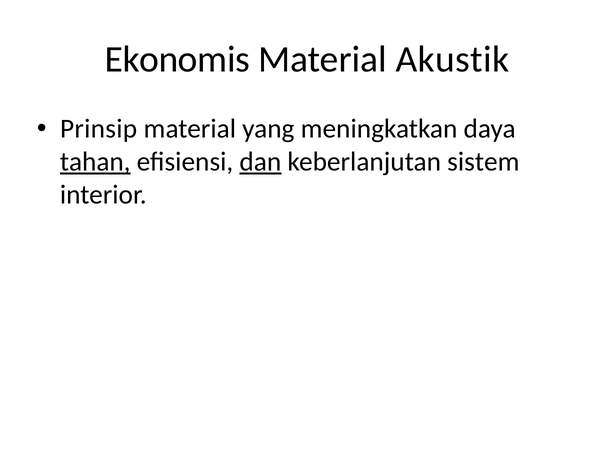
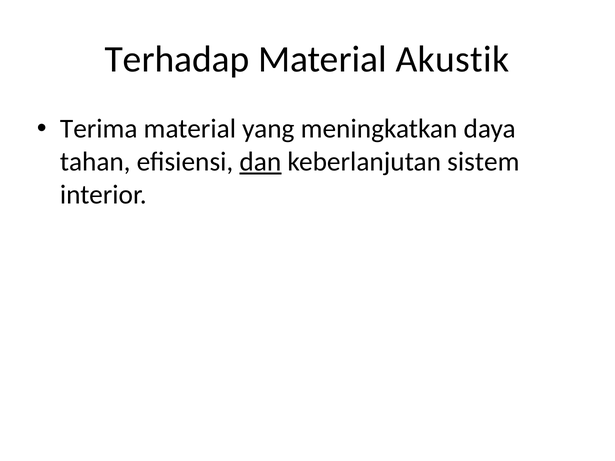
Ekonomis: Ekonomis -> Terhadap (177, 60)
Prinsip: Prinsip -> Terima (99, 129)
tahan underline: present -> none (95, 162)
